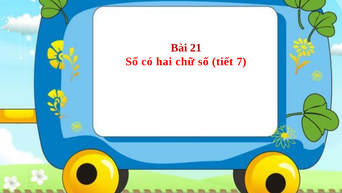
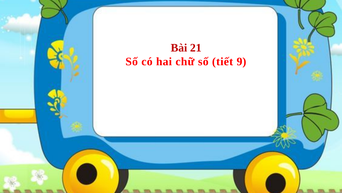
7: 7 -> 9 (241, 61)
